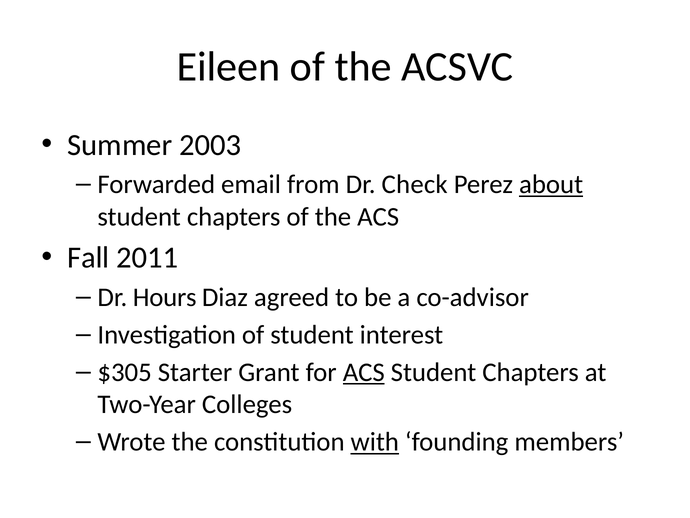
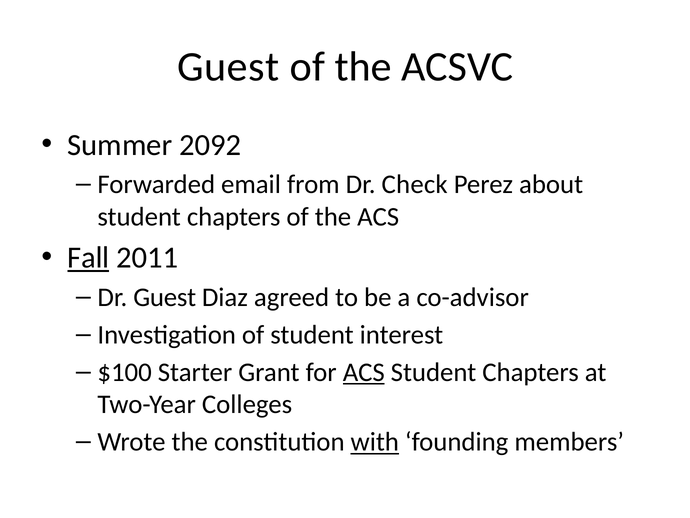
Eileen: Eileen -> Guest (228, 67)
2003: 2003 -> 2092 (210, 145)
about underline: present -> none (551, 184)
Fall underline: none -> present (88, 257)
Dr Hours: Hours -> Guest (165, 297)
$305: $305 -> $100 (125, 372)
